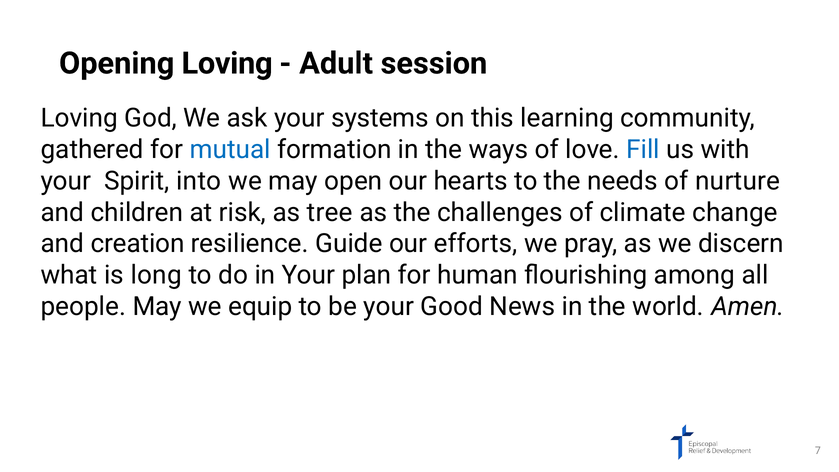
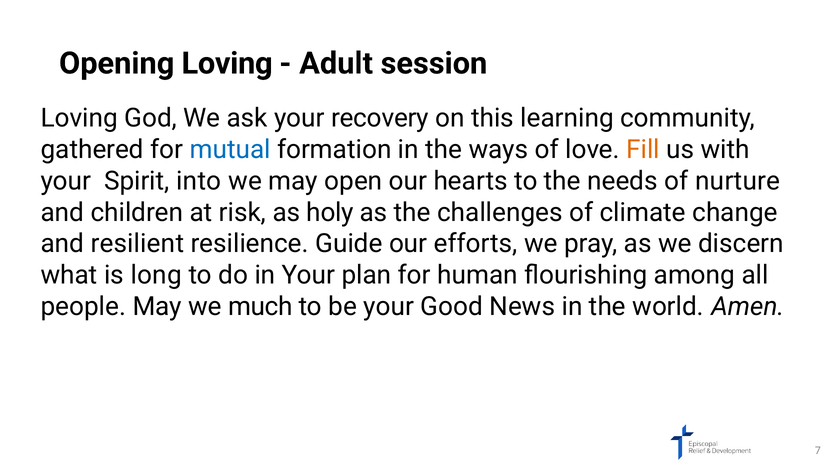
systems: systems -> recovery (380, 118)
Fill colour: blue -> orange (643, 149)
tree: tree -> holy (330, 212)
creation: creation -> resilient (137, 244)
equip: equip -> much (260, 307)
